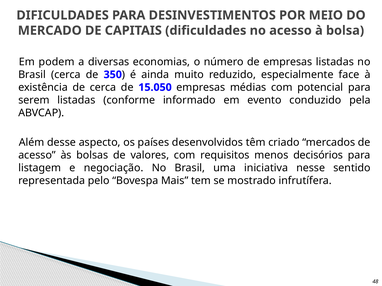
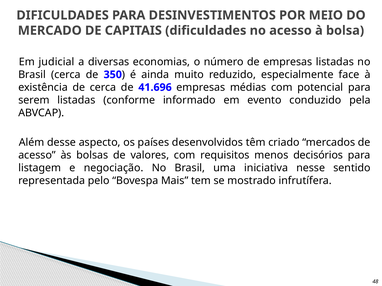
podem: podem -> judicial (57, 62)
15.050: 15.050 -> 41.696 (155, 87)
